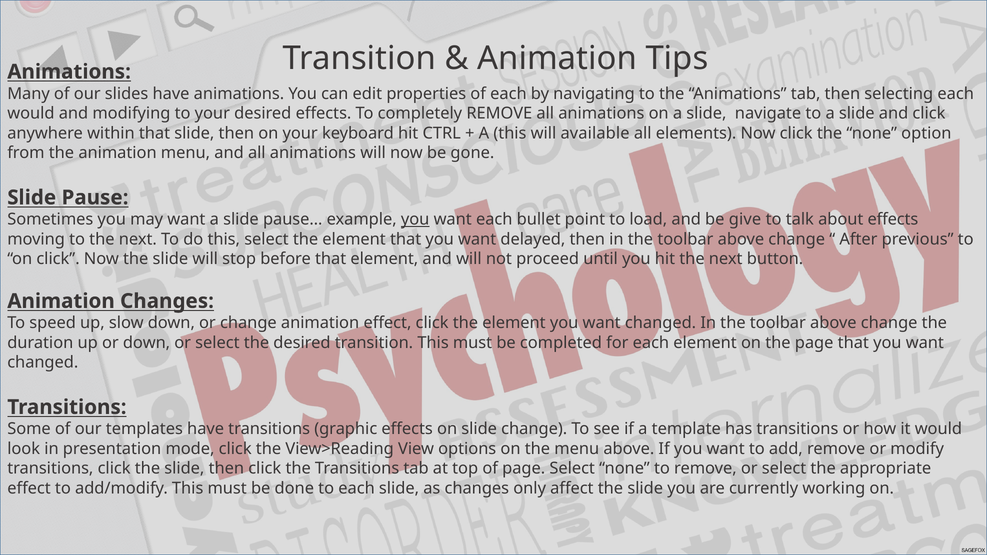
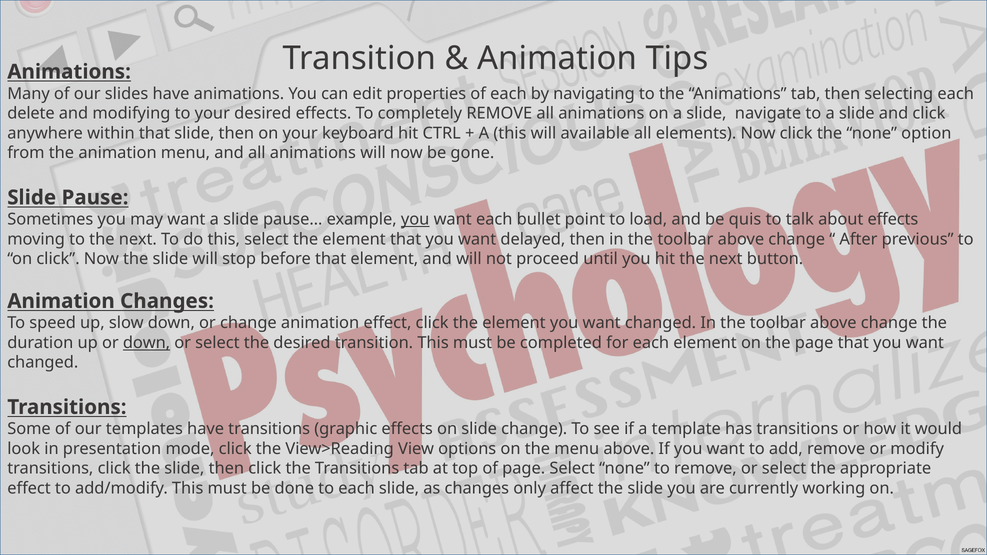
would: would -> delete (31, 113)
give: give -> quis (745, 220)
down underline: none -> present (147, 343)
